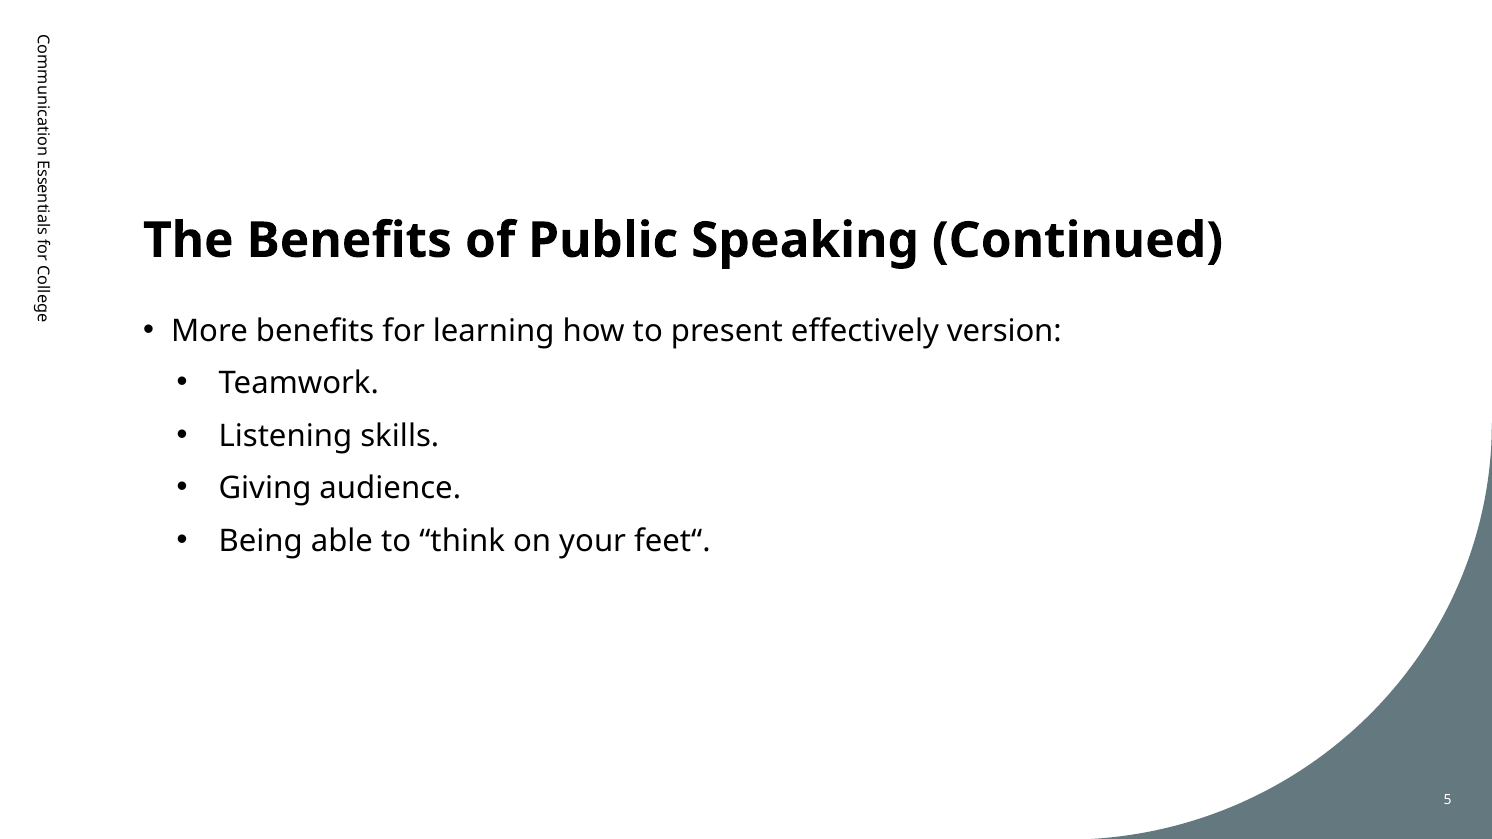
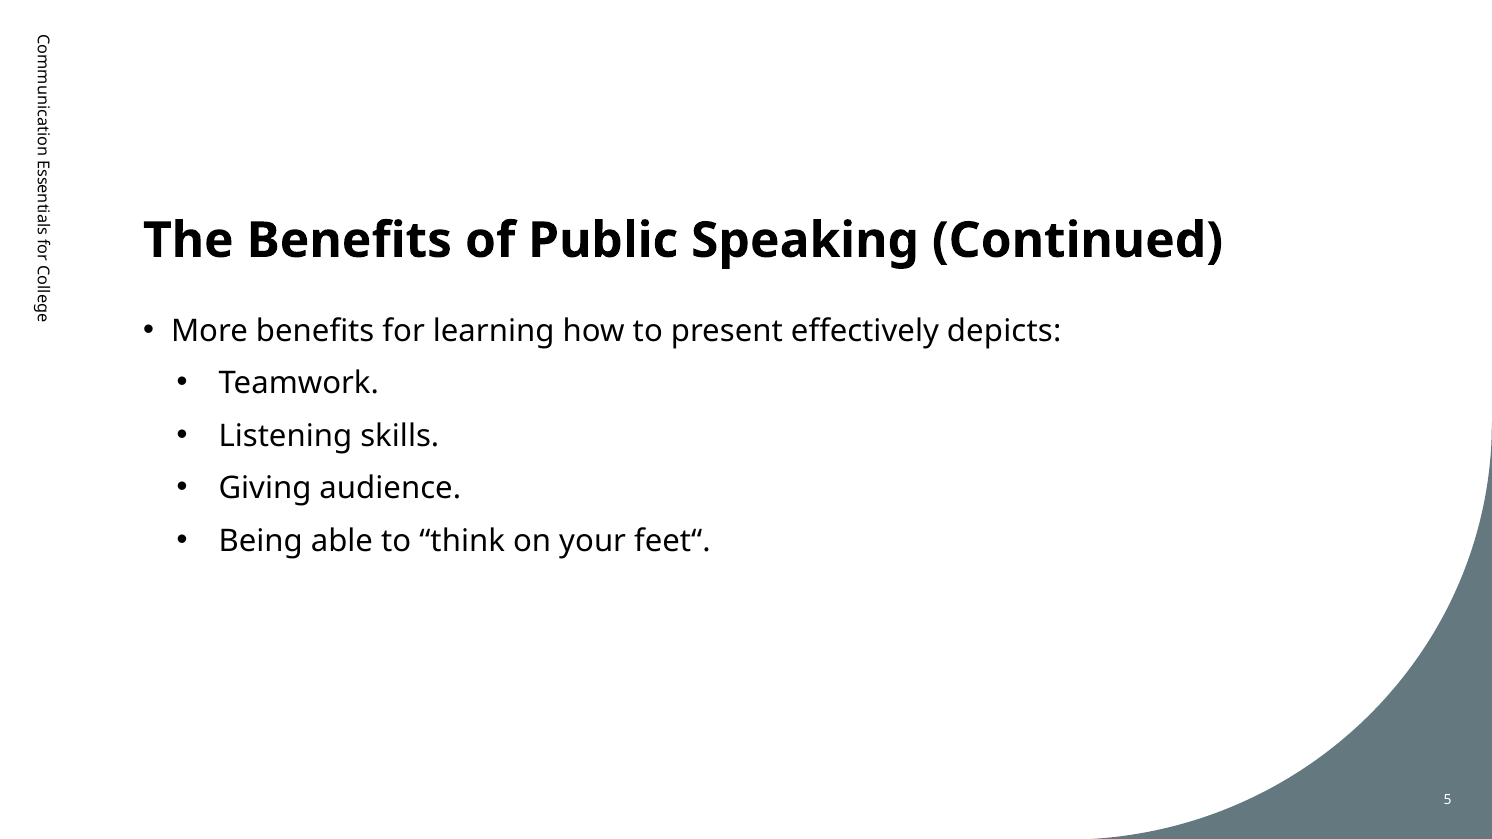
version: version -> depicts (1004, 331)
